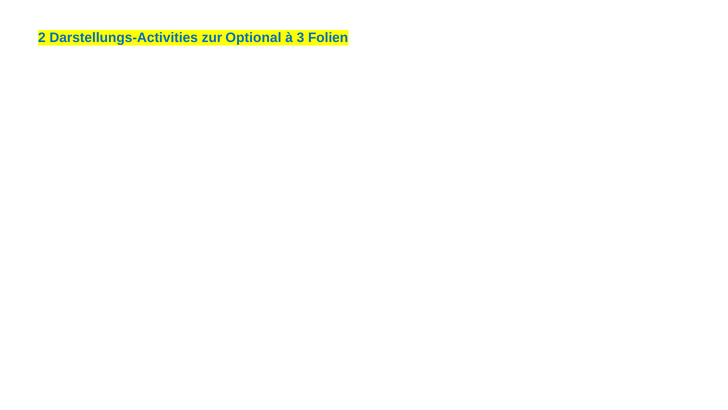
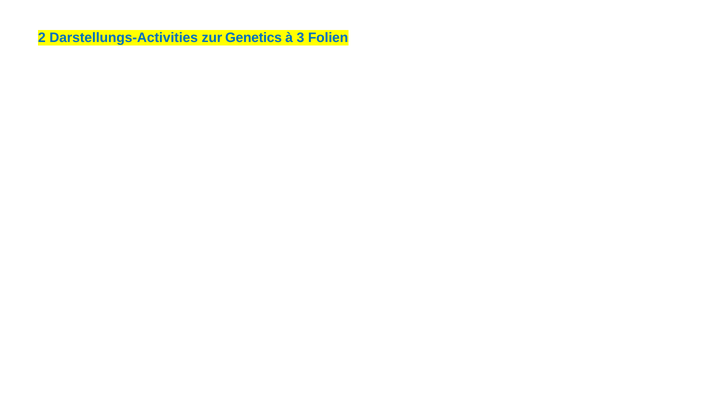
Optional: Optional -> Genetics (254, 38)
